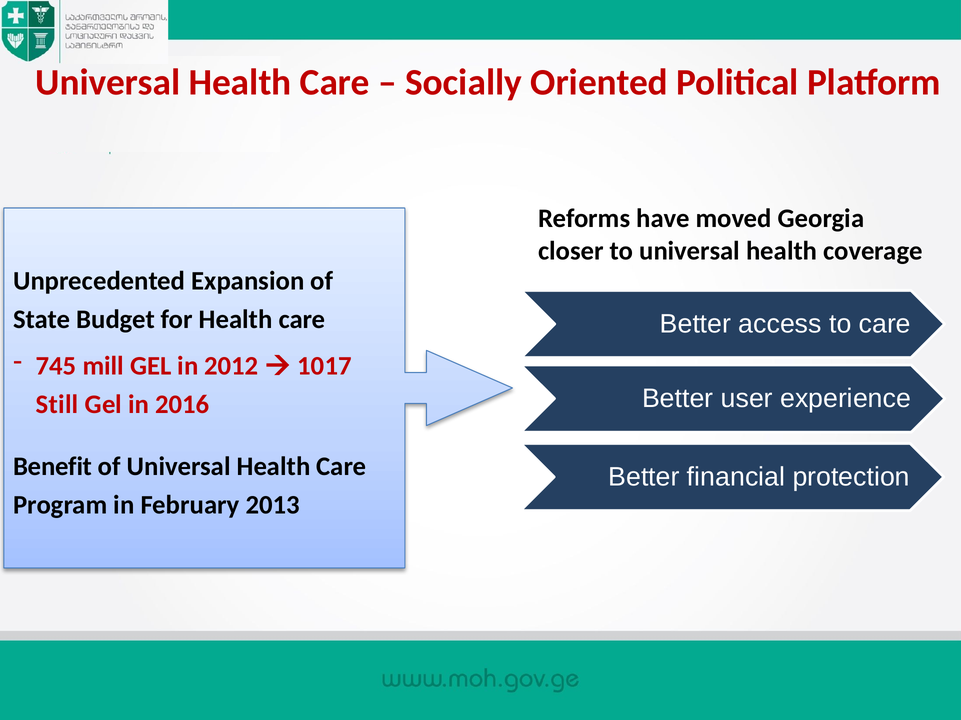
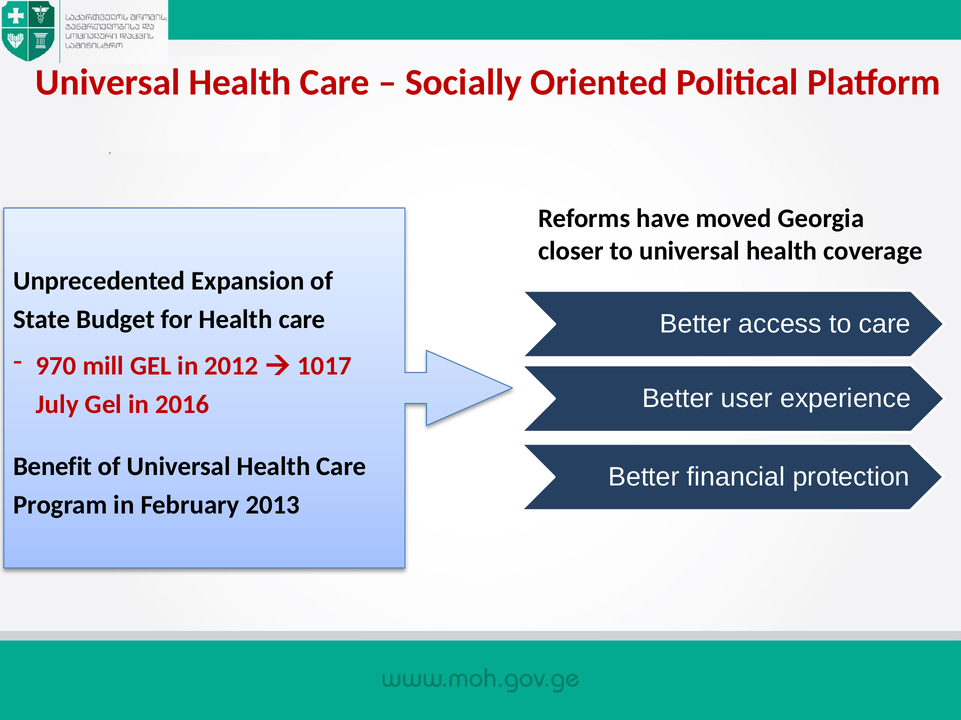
745: 745 -> 970 (56, 366)
Still: Still -> July (57, 405)
